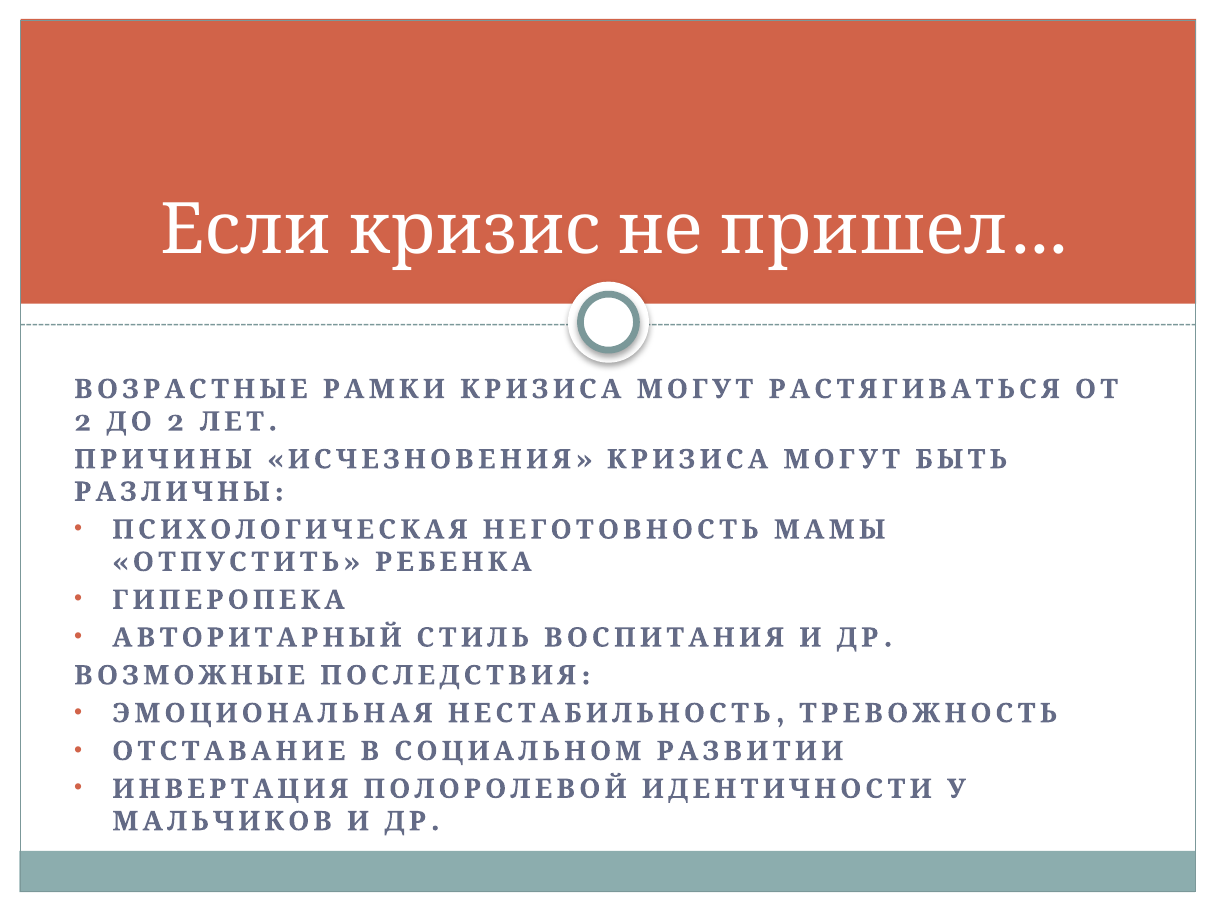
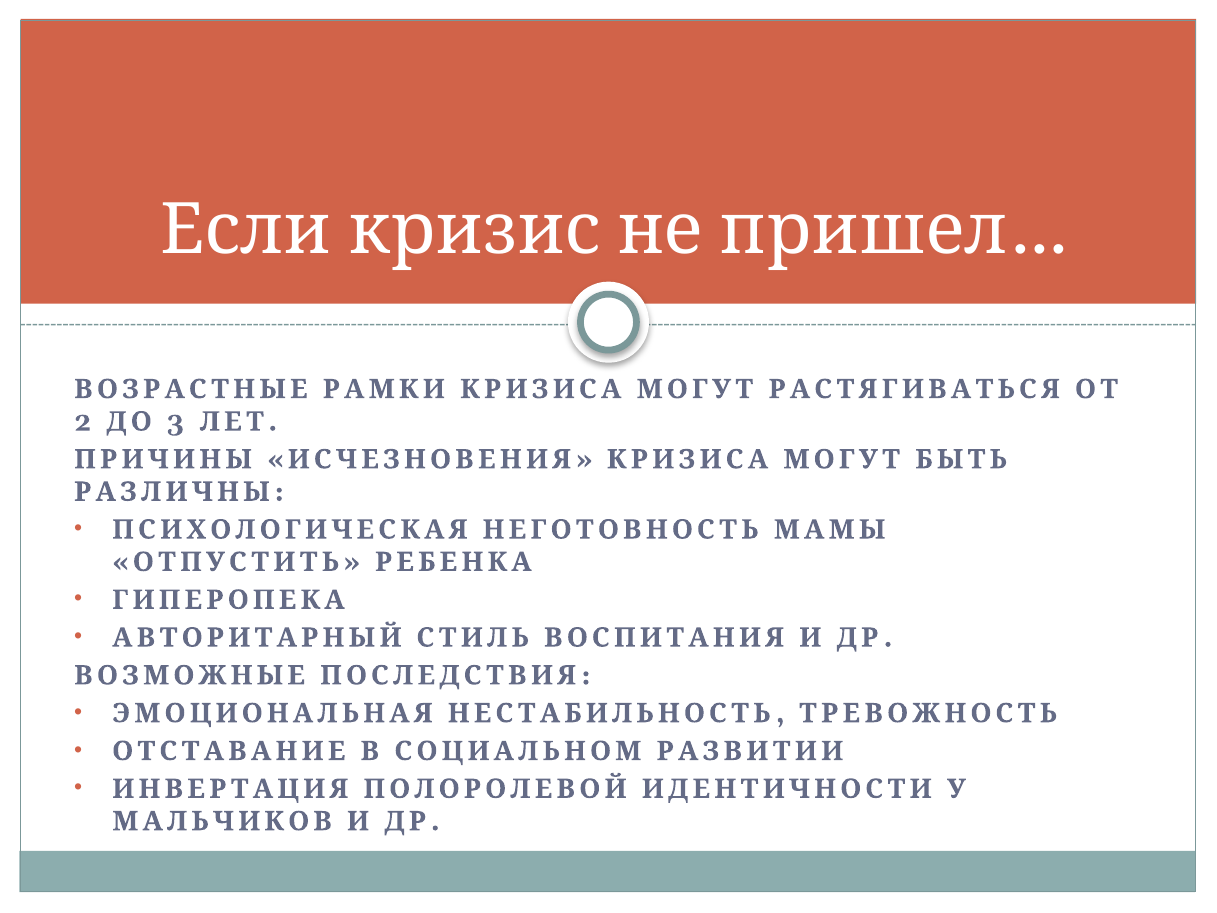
2 2: 2 -> 3 (175, 422)
